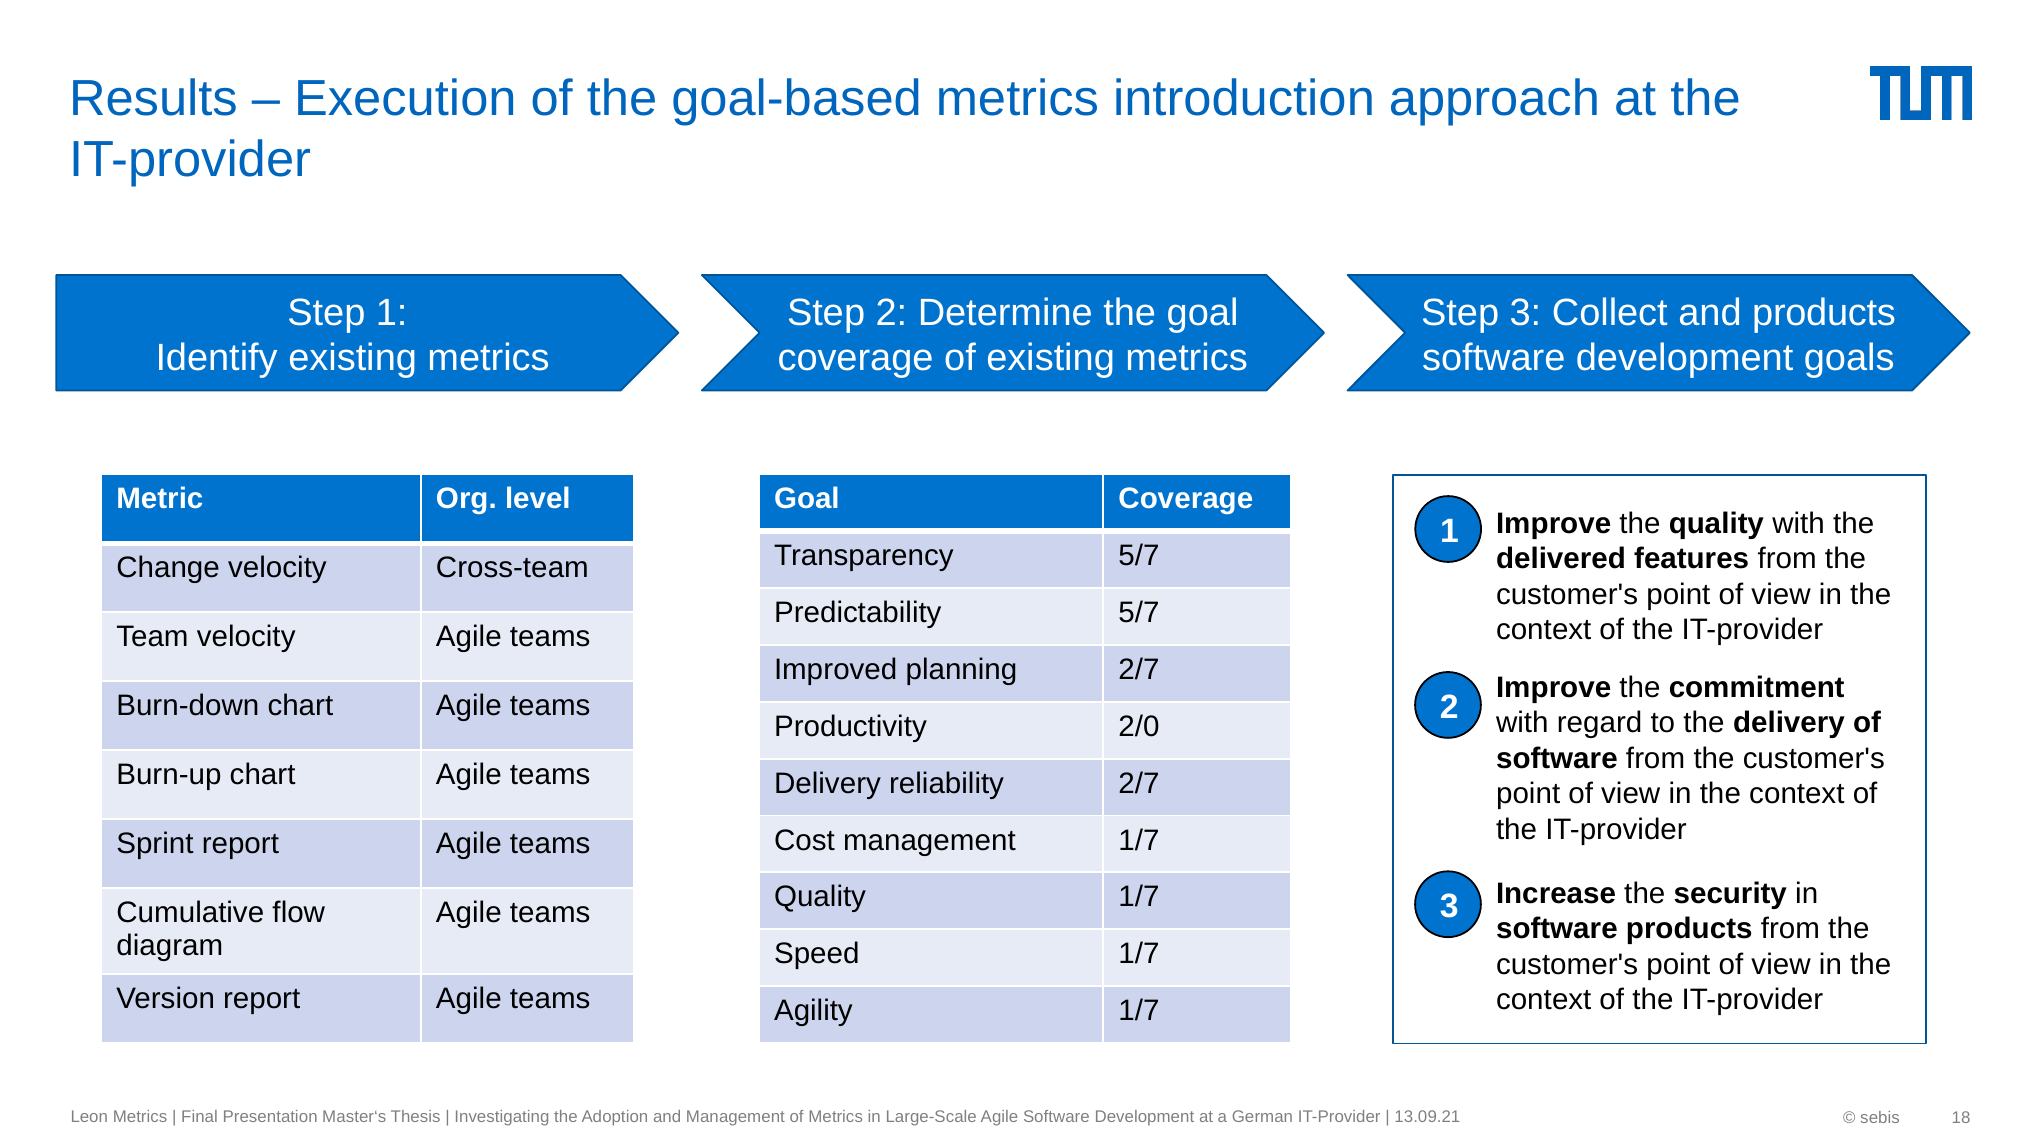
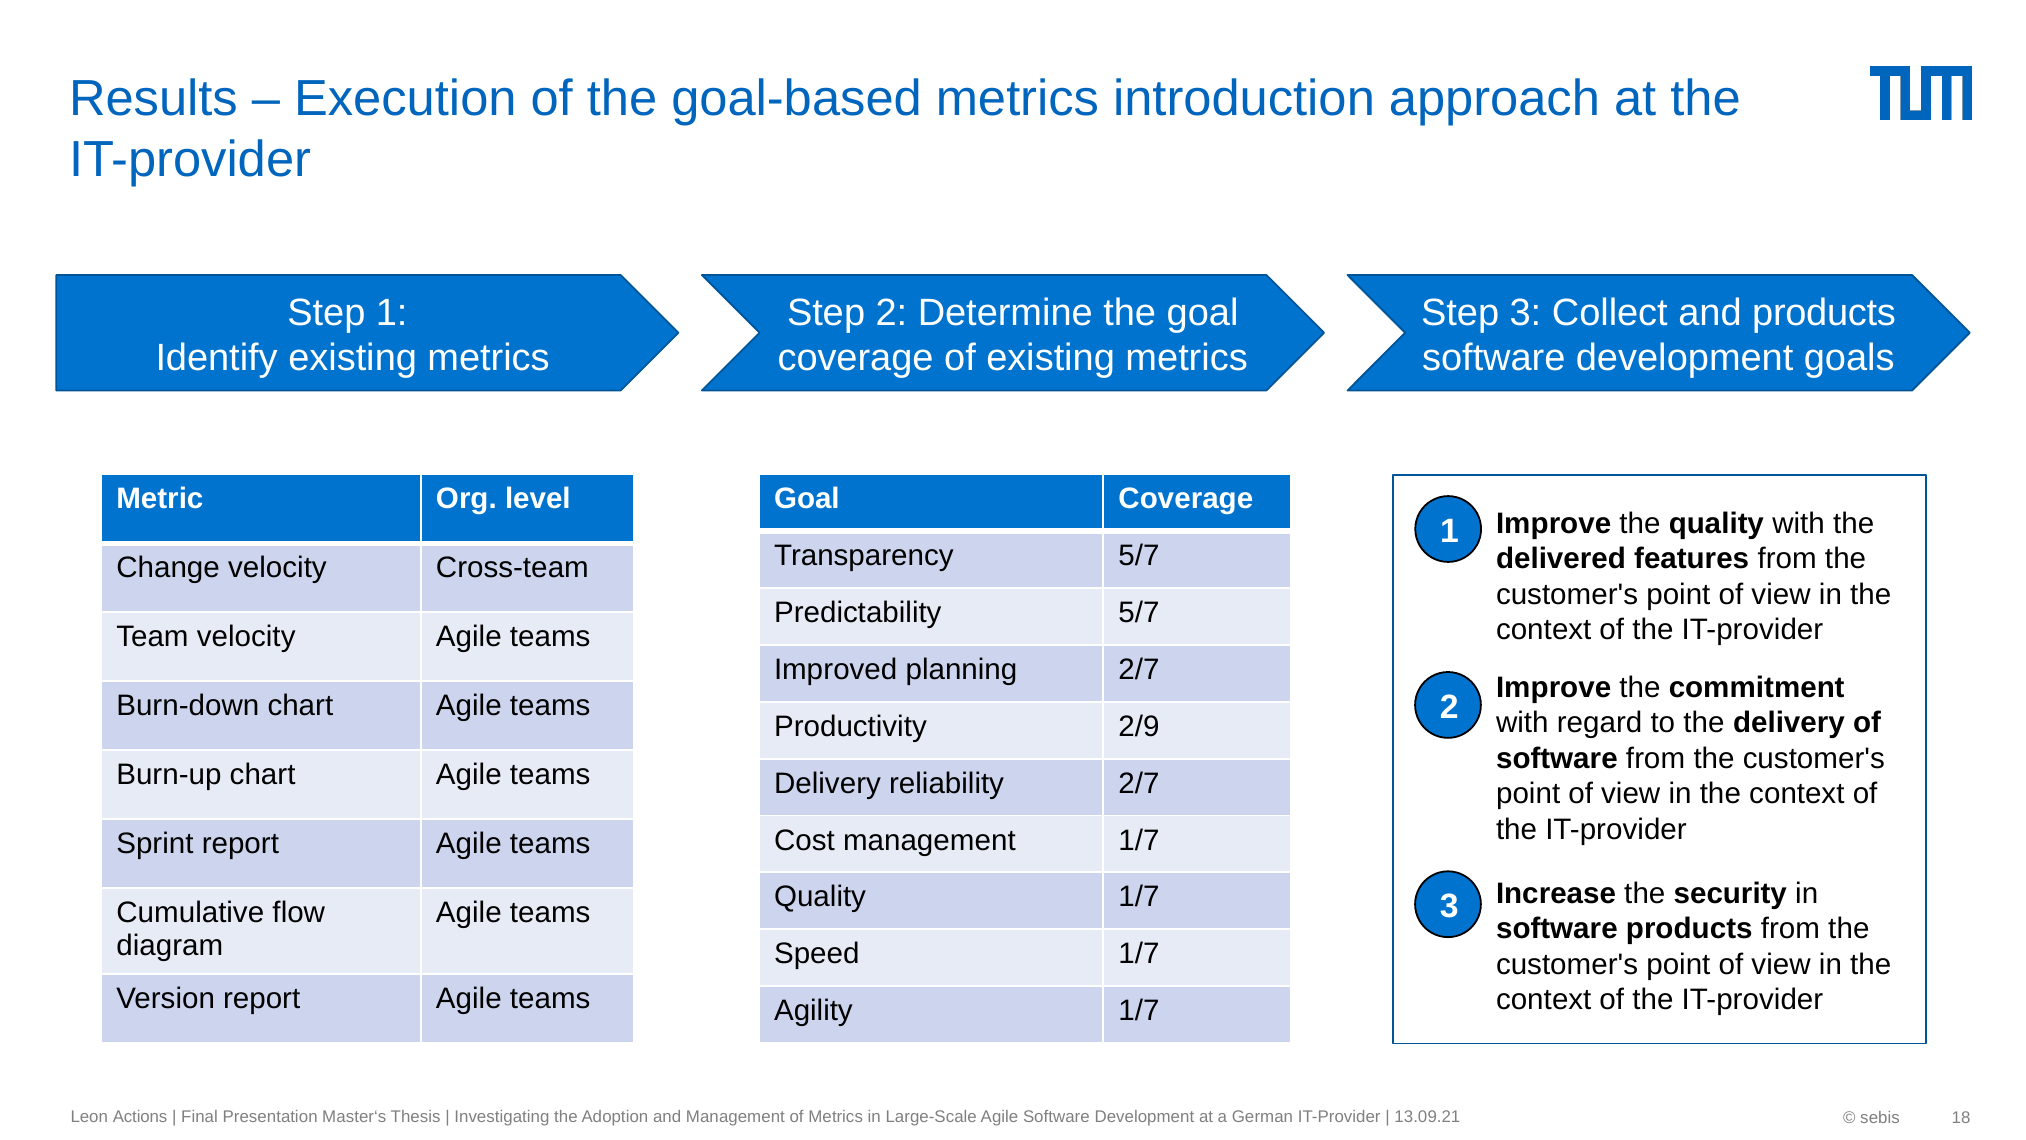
2/0: 2/0 -> 2/9 (1139, 726)
Leon Metrics: Metrics -> Actions (140, 1117)
